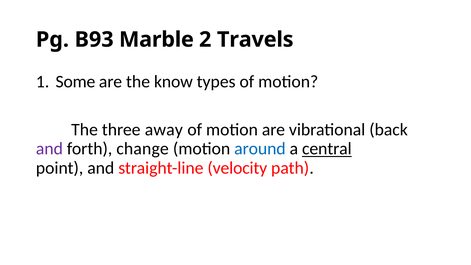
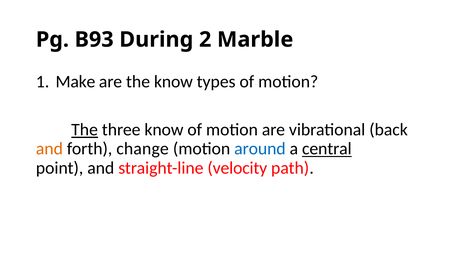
Marble: Marble -> During (156, 40)
Travels: Travels -> Marble (255, 40)
Some: Some -> Make (75, 82)
The underline: none -> present (85, 130)
three away: away -> know (164, 130)
and colour: purple -> orange (49, 149)
